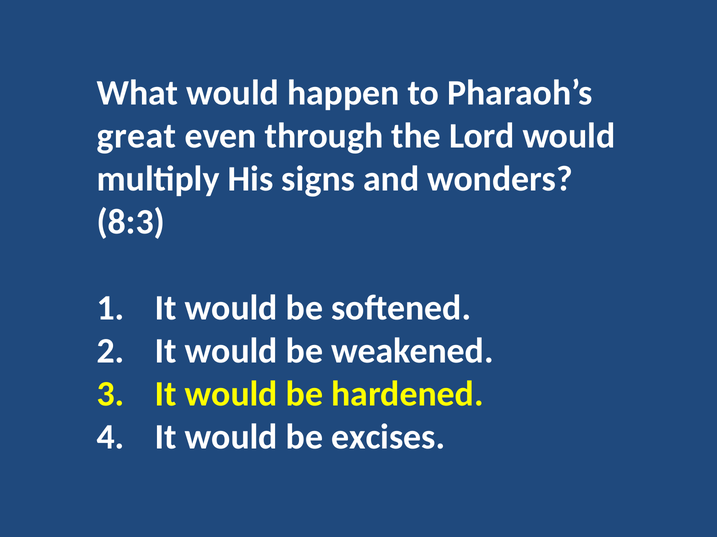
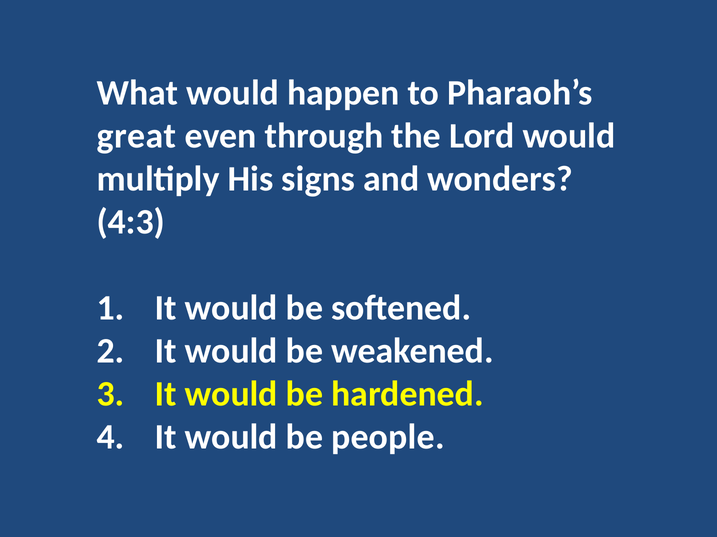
8:3: 8:3 -> 4:3 (131, 222)
excises: excises -> people (388, 437)
